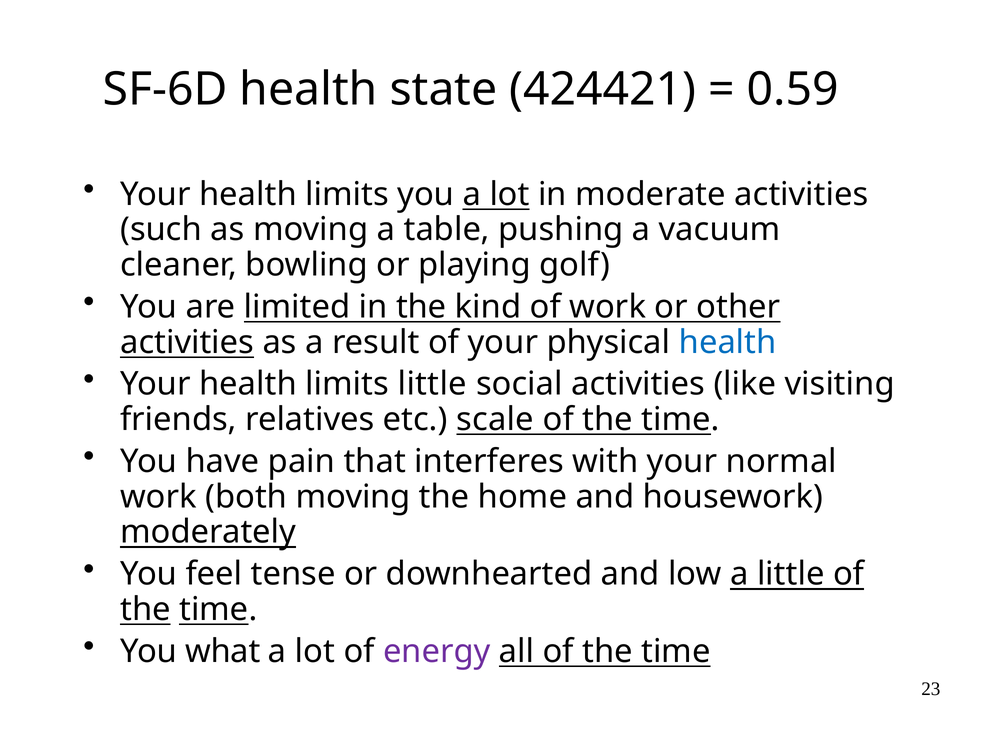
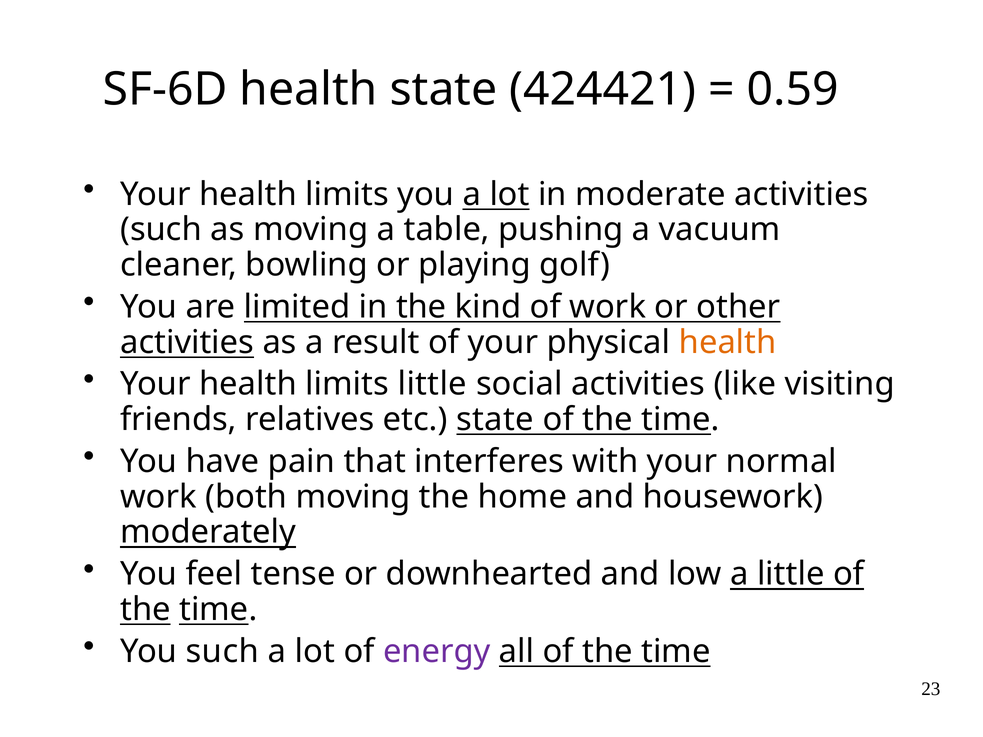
health colour: blue -> orange (728, 342)
etc scale: scale -> state (495, 420)
You what: what -> such (222, 652)
